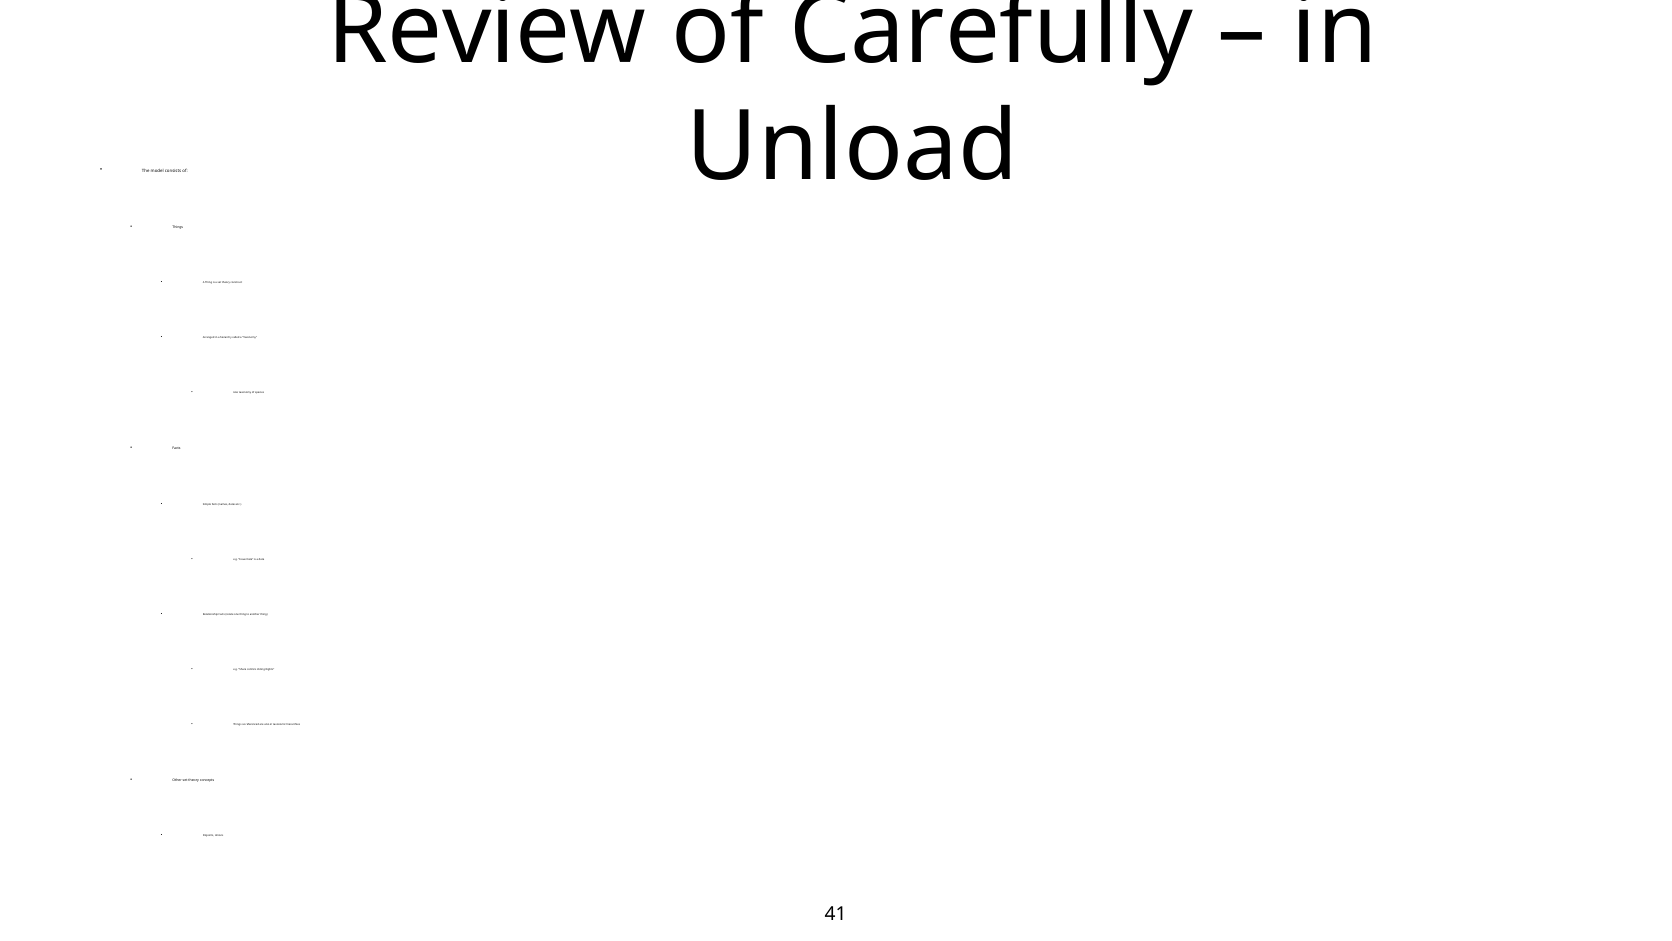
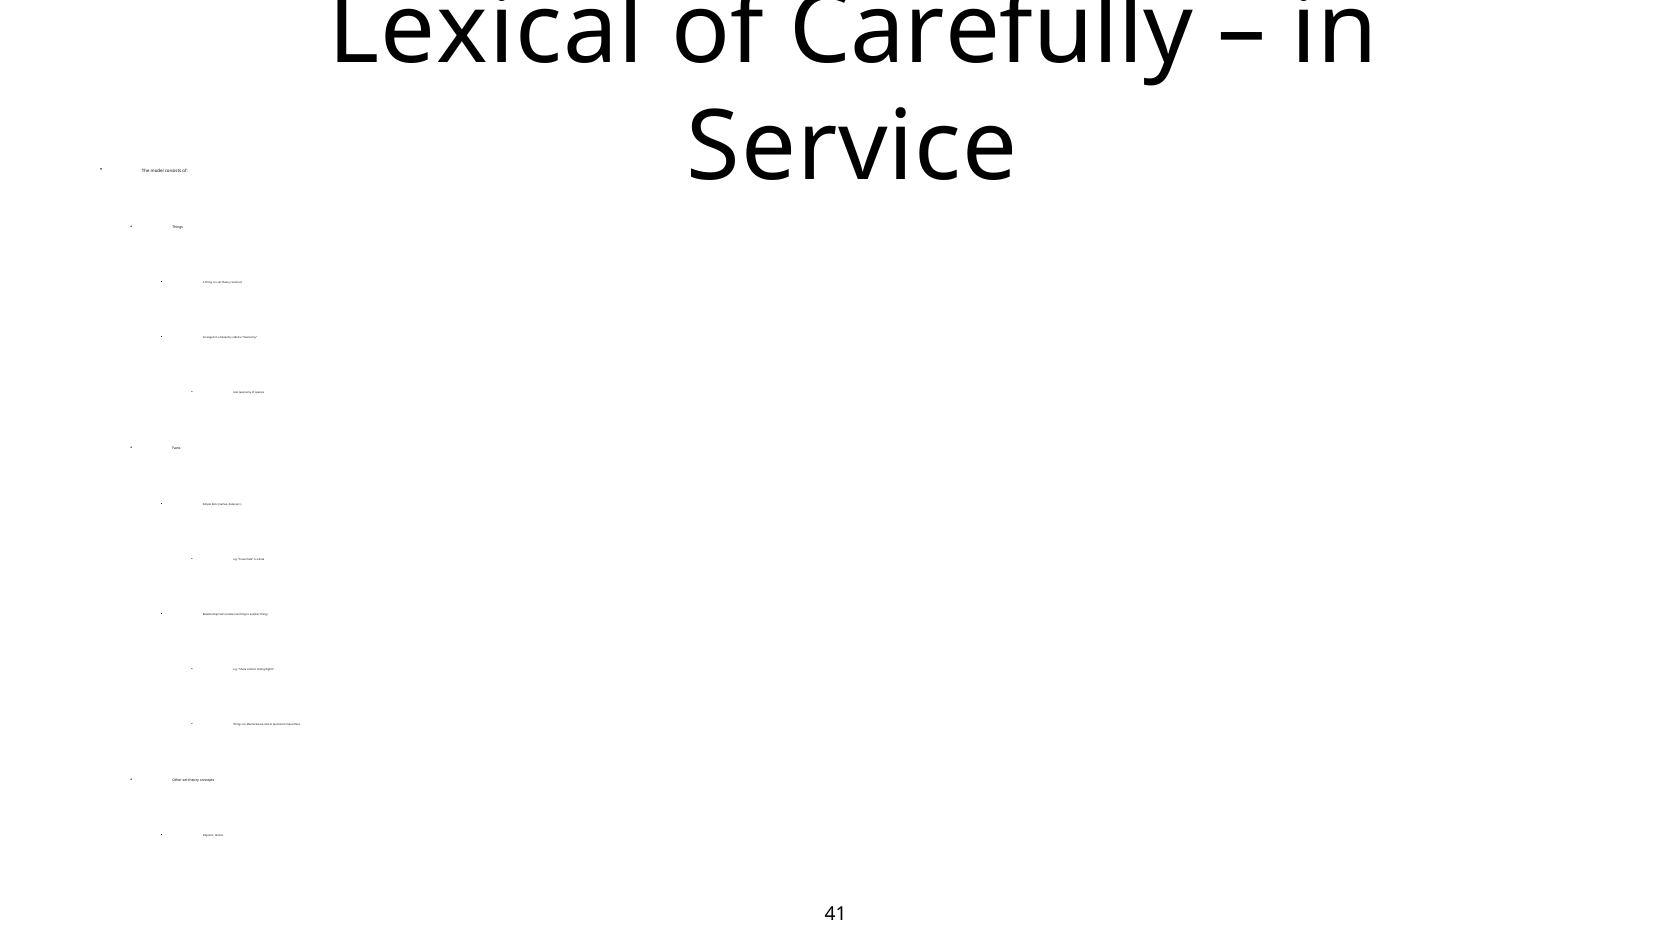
Review: Review -> Lexical (486, 30)
Unload: Unload -> Service (852, 147)
